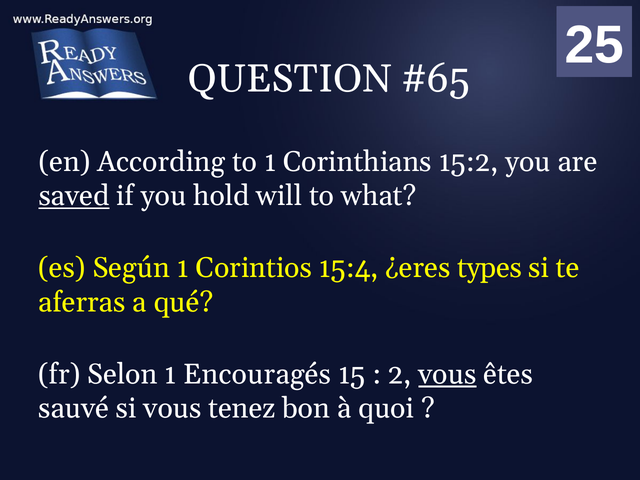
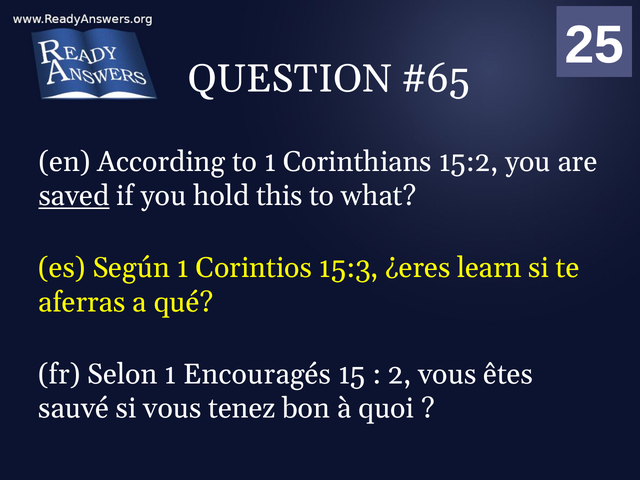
will: will -> this (279, 196)
15:4: 15:4 -> 15:3 (349, 268)
types: types -> learn (489, 268)
vous underline: present -> none (447, 374)
